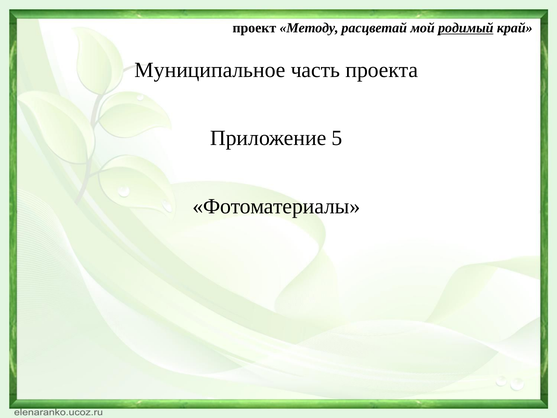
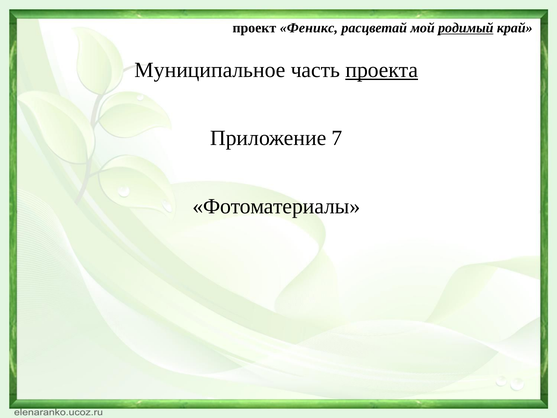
Методу: Методу -> Феникс (309, 28)
проекта underline: none -> present (382, 70)
5: 5 -> 7 (337, 138)
